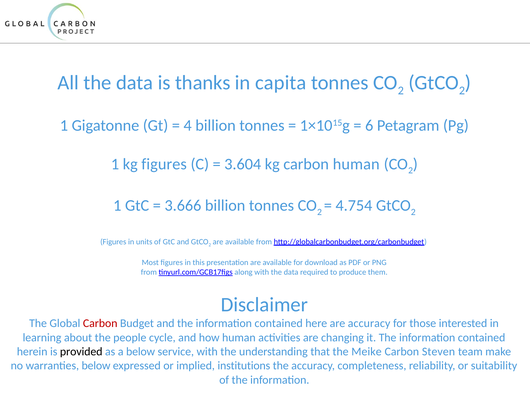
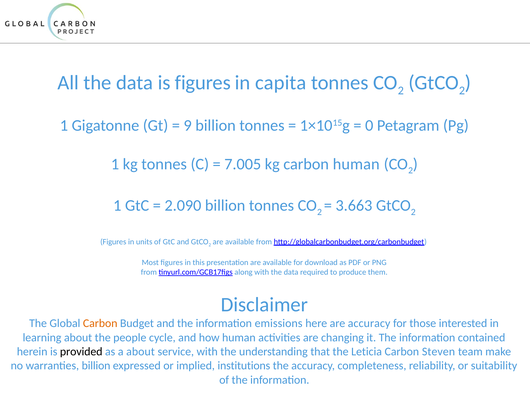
is thanks: thanks -> figures (203, 83)
4: 4 -> 9 (188, 126)
6: 6 -> 0 (369, 126)
kg figures: figures -> tonnes (164, 164)
3.604: 3.604 -> 7.005 (243, 164)
3.666: 3.666 -> 2.090 (183, 206)
4.754: 4.754 -> 3.663 (354, 206)
Carbon colour: red -> orange (100, 324)
and the information contained: contained -> emissions (279, 324)
a below: below -> about (140, 352)
Meike: Meike -> Leticia (367, 352)
warranties below: below -> billion (96, 366)
